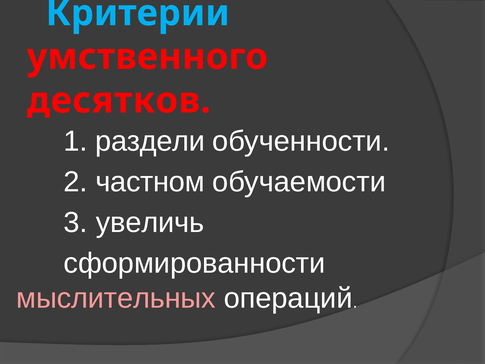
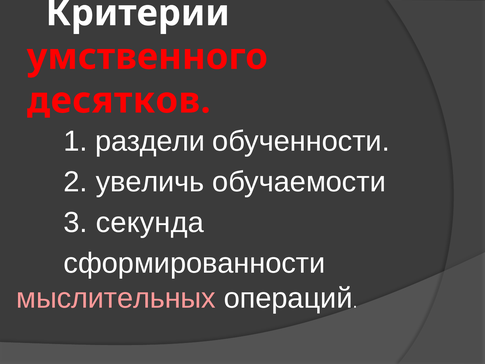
Критерии colour: light blue -> white (138, 13)
частном: частном -> увеличь (150, 182)
увеличь: увеличь -> секунда (150, 223)
